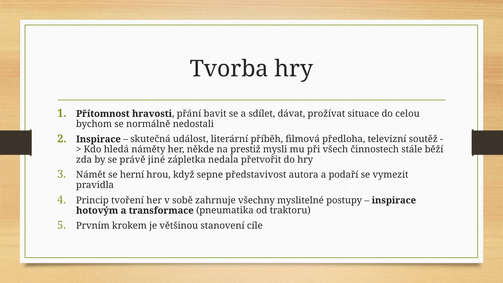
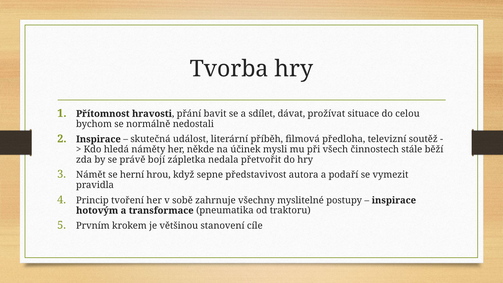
prestiž: prestiž -> účinek (245, 149)
jiné: jiné -> bojí (156, 160)
